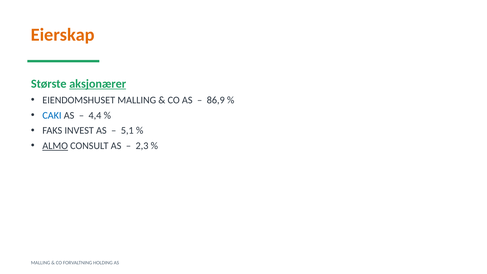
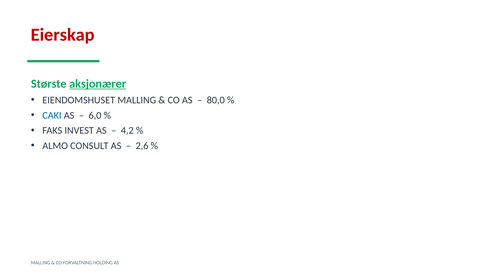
Eierskap colour: orange -> red (63, 35)
86,9: 86,9 -> 80,0 (216, 100)
4,4: 4,4 -> 6,0 (95, 115)
5,1: 5,1 -> 4,2 (127, 131)
ALMO underline: present -> none (55, 146)
2,3: 2,3 -> 2,6 (142, 146)
